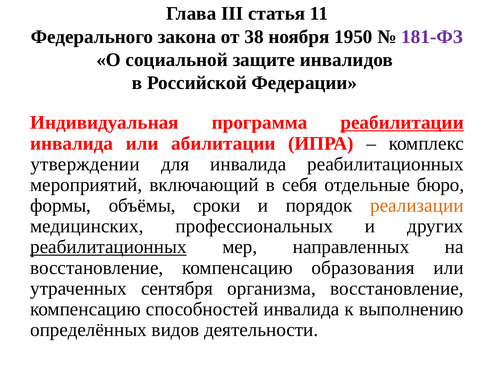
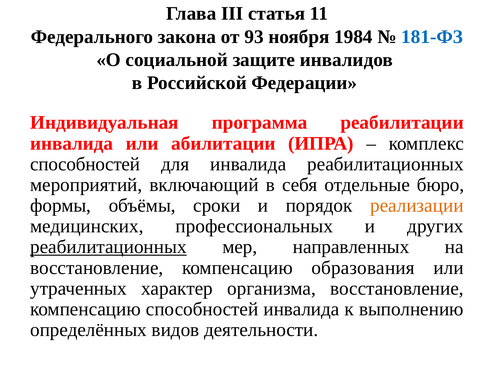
38: 38 -> 93 (254, 37)
1950: 1950 -> 1984 (353, 37)
181-ФЗ colour: purple -> blue (432, 37)
реабилитации underline: present -> none (402, 123)
утверждении: утверждении -> способностей (85, 164)
сентября: сентября -> характер (177, 288)
